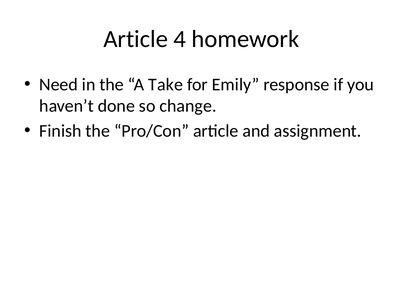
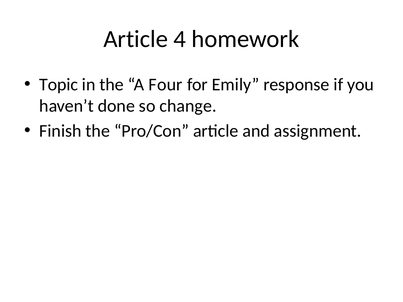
Need: Need -> Topic (59, 85)
Take: Take -> Four (166, 85)
